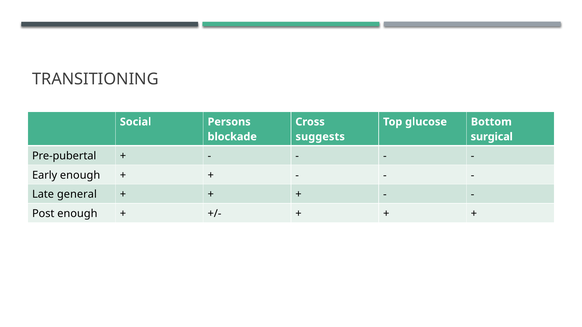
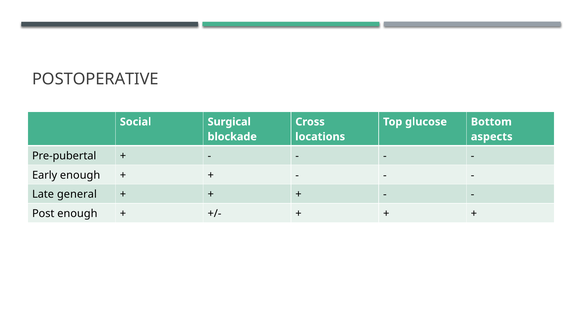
TRANSITIONING: TRANSITIONING -> POSTOPERATIVE (95, 79)
Persons: Persons -> Surgical (229, 122)
suggests: suggests -> locations (320, 137)
surgical: surgical -> aspects (492, 137)
